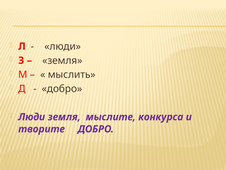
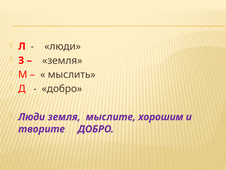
конкурса: конкурса -> хорошим (161, 117)
